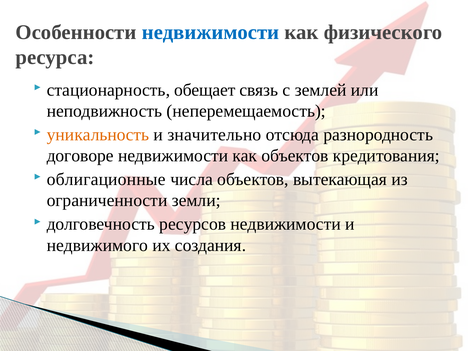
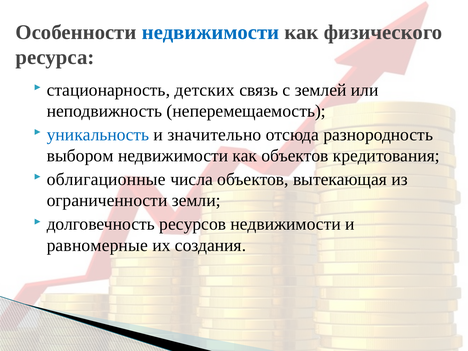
обещает: обещает -> детских (205, 90)
уникальность colour: orange -> blue (98, 135)
договоре: договоре -> выбором (80, 156)
недвижимого: недвижимого -> равномерные (97, 245)
